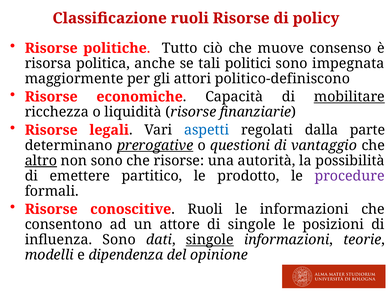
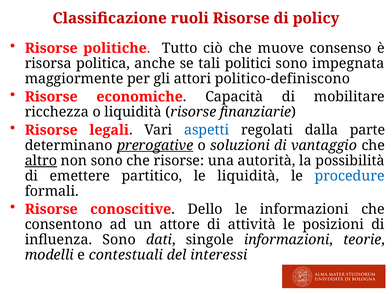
mobilitare underline: present -> none (349, 97)
questioni: questioni -> soluzioni (240, 145)
le prodotto: prodotto -> liquidità (248, 176)
procedure colour: purple -> blue (350, 176)
conoscitive Ruoli: Ruoli -> Dello (205, 209)
di singole: singole -> attività (252, 224)
singole underline: present -> none (210, 240)
dipendenza: dipendenza -> contestuali (126, 255)
opinione: opinione -> interessi (219, 255)
